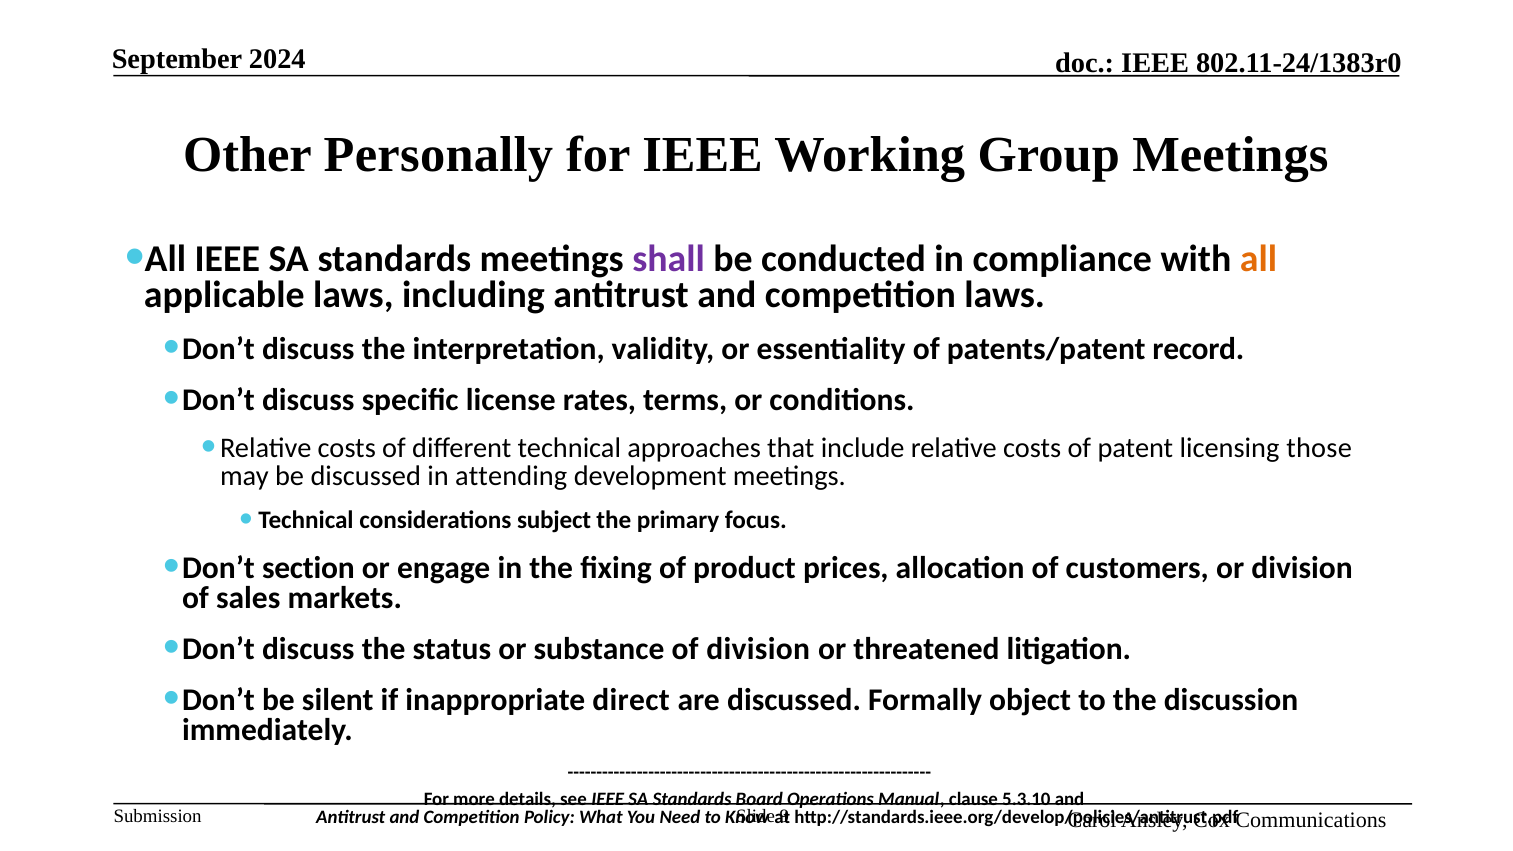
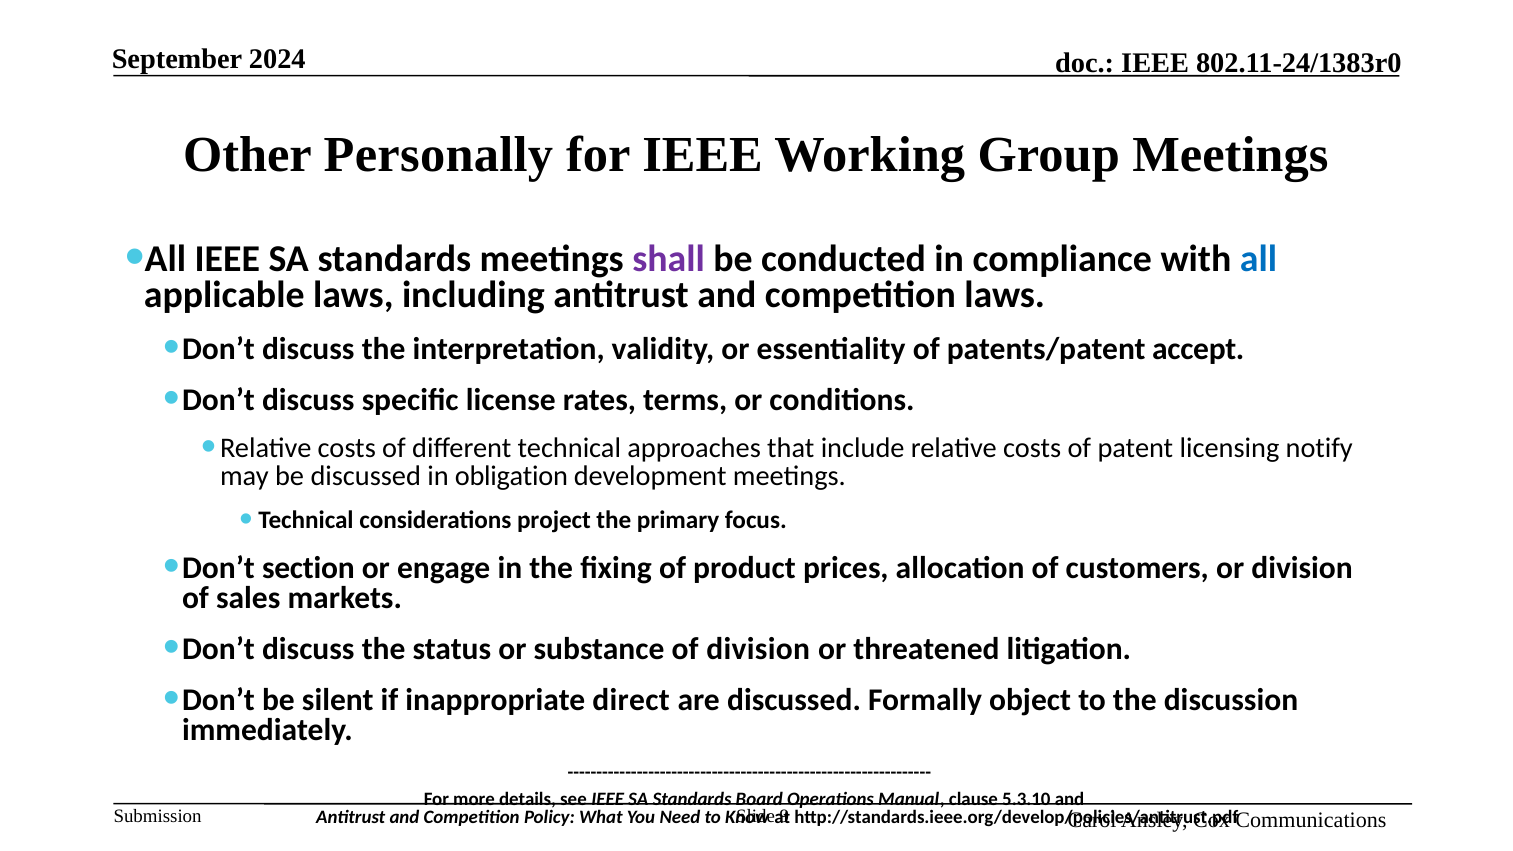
all colour: orange -> blue (1259, 259)
record: record -> accept (1198, 349)
those: those -> notify (1319, 448)
attending: attending -> obligation (511, 476)
subject: subject -> project (554, 520)
